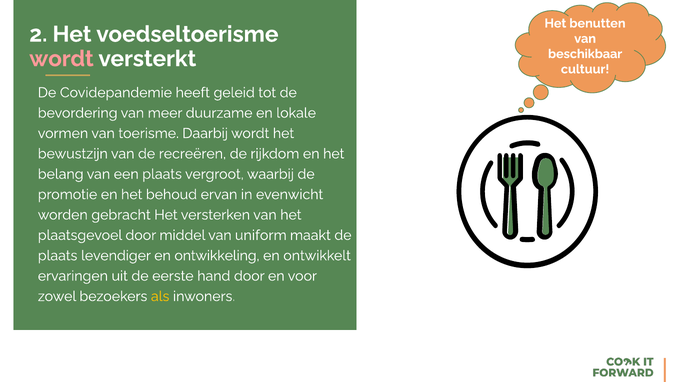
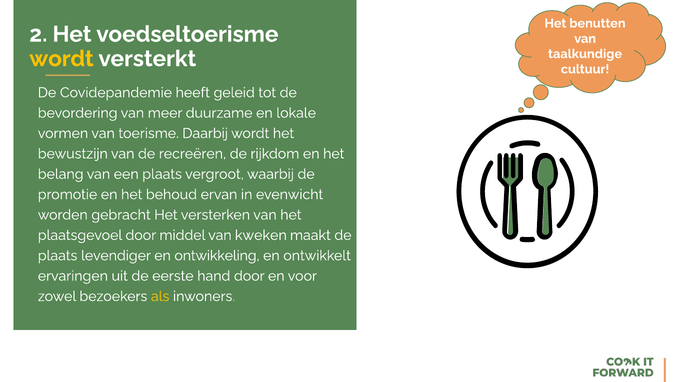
beschikbaar: beschikbaar -> taalkundige (585, 54)
wordt colour: pink -> yellow (61, 59)
uniform: uniform -> kweken (261, 236)
